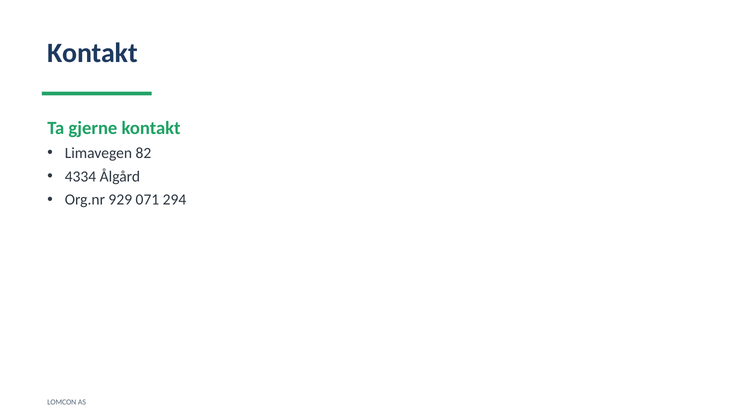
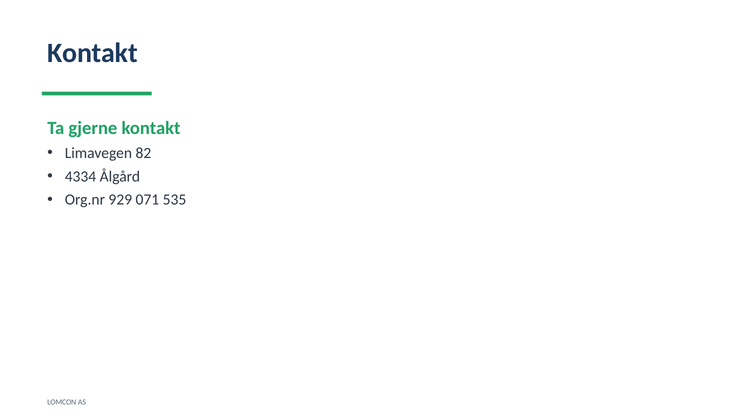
294: 294 -> 535 (175, 200)
